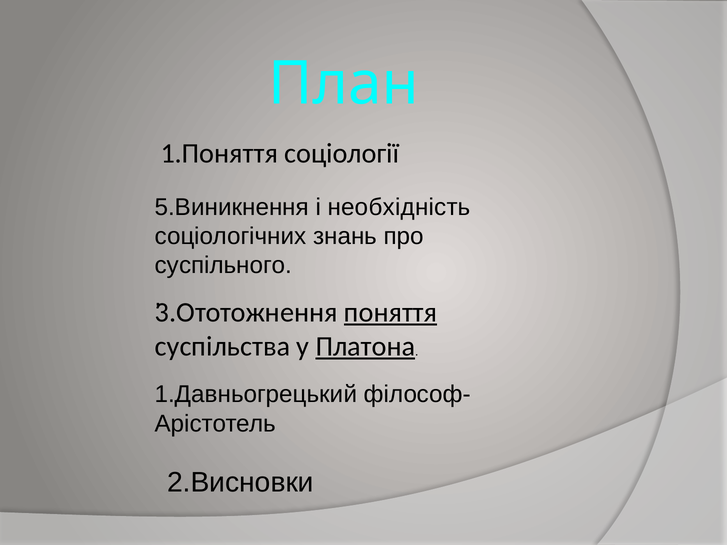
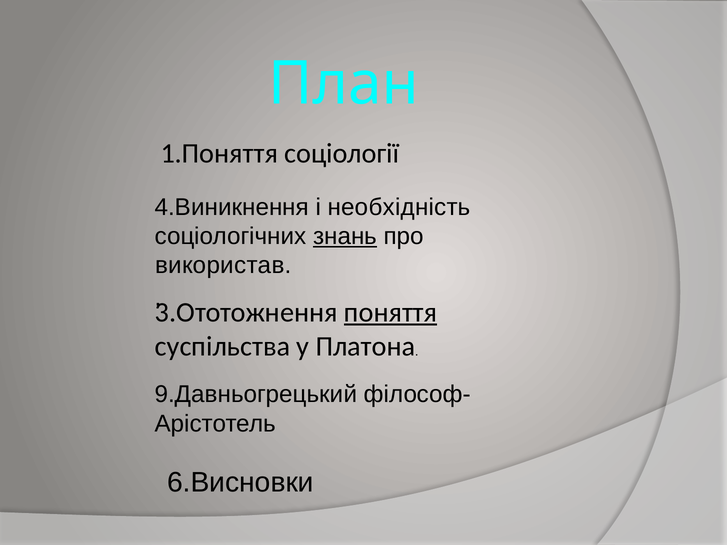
5.Виникнення: 5.Виникнення -> 4.Виникнення (232, 207)
знань underline: none -> present (345, 236)
суспільного: суспільного -> використав (223, 265)
Платона underline: present -> none (365, 346)
1.Давньогрецький: 1.Давньогрецький -> 9.Давньогрецький (256, 395)
2.Висновки: 2.Висновки -> 6.Висновки (240, 483)
